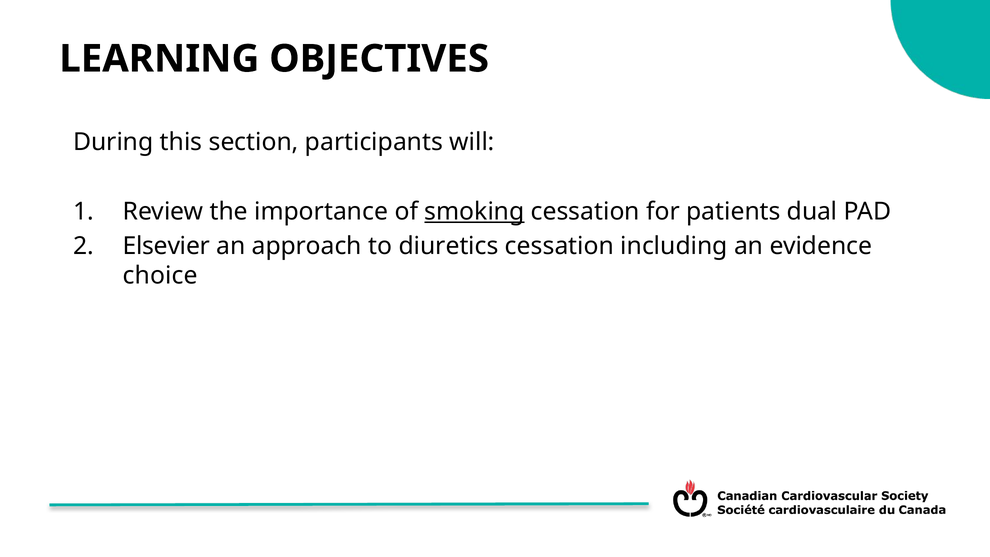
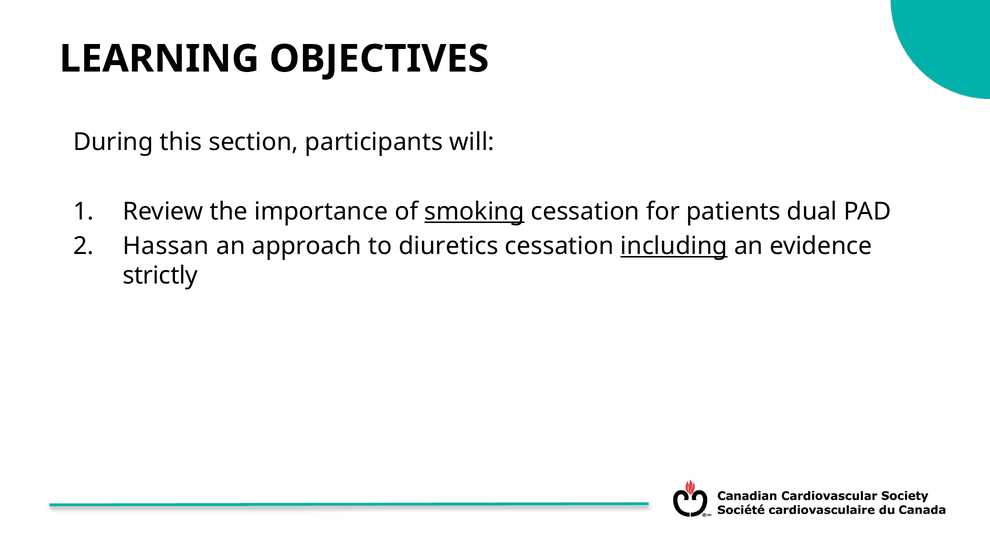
Elsevier: Elsevier -> Hassan (166, 246)
including underline: none -> present (674, 246)
choice: choice -> strictly (160, 276)
